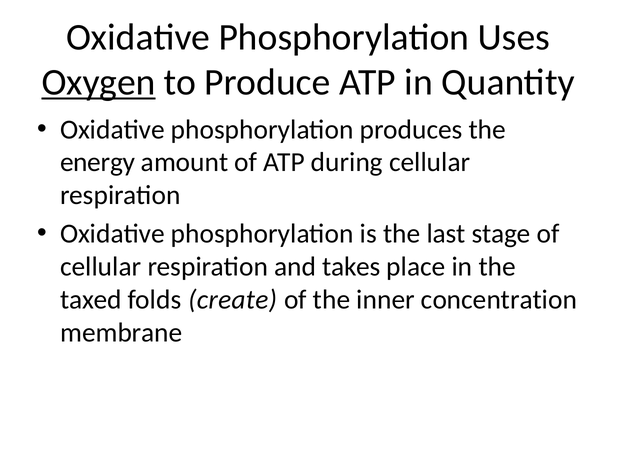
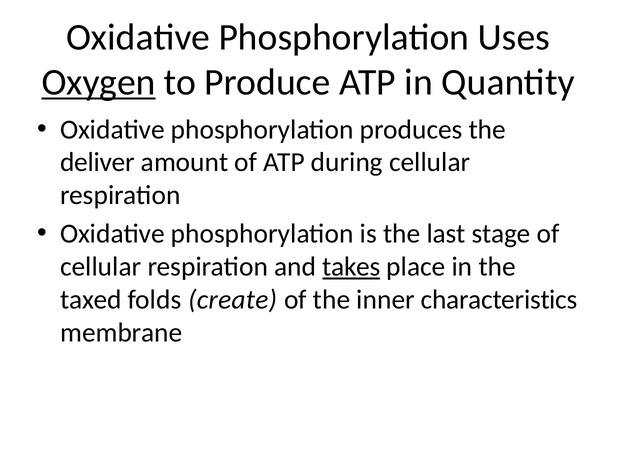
energy: energy -> deliver (98, 162)
takes underline: none -> present (351, 267)
concentration: concentration -> characteristics (499, 299)
